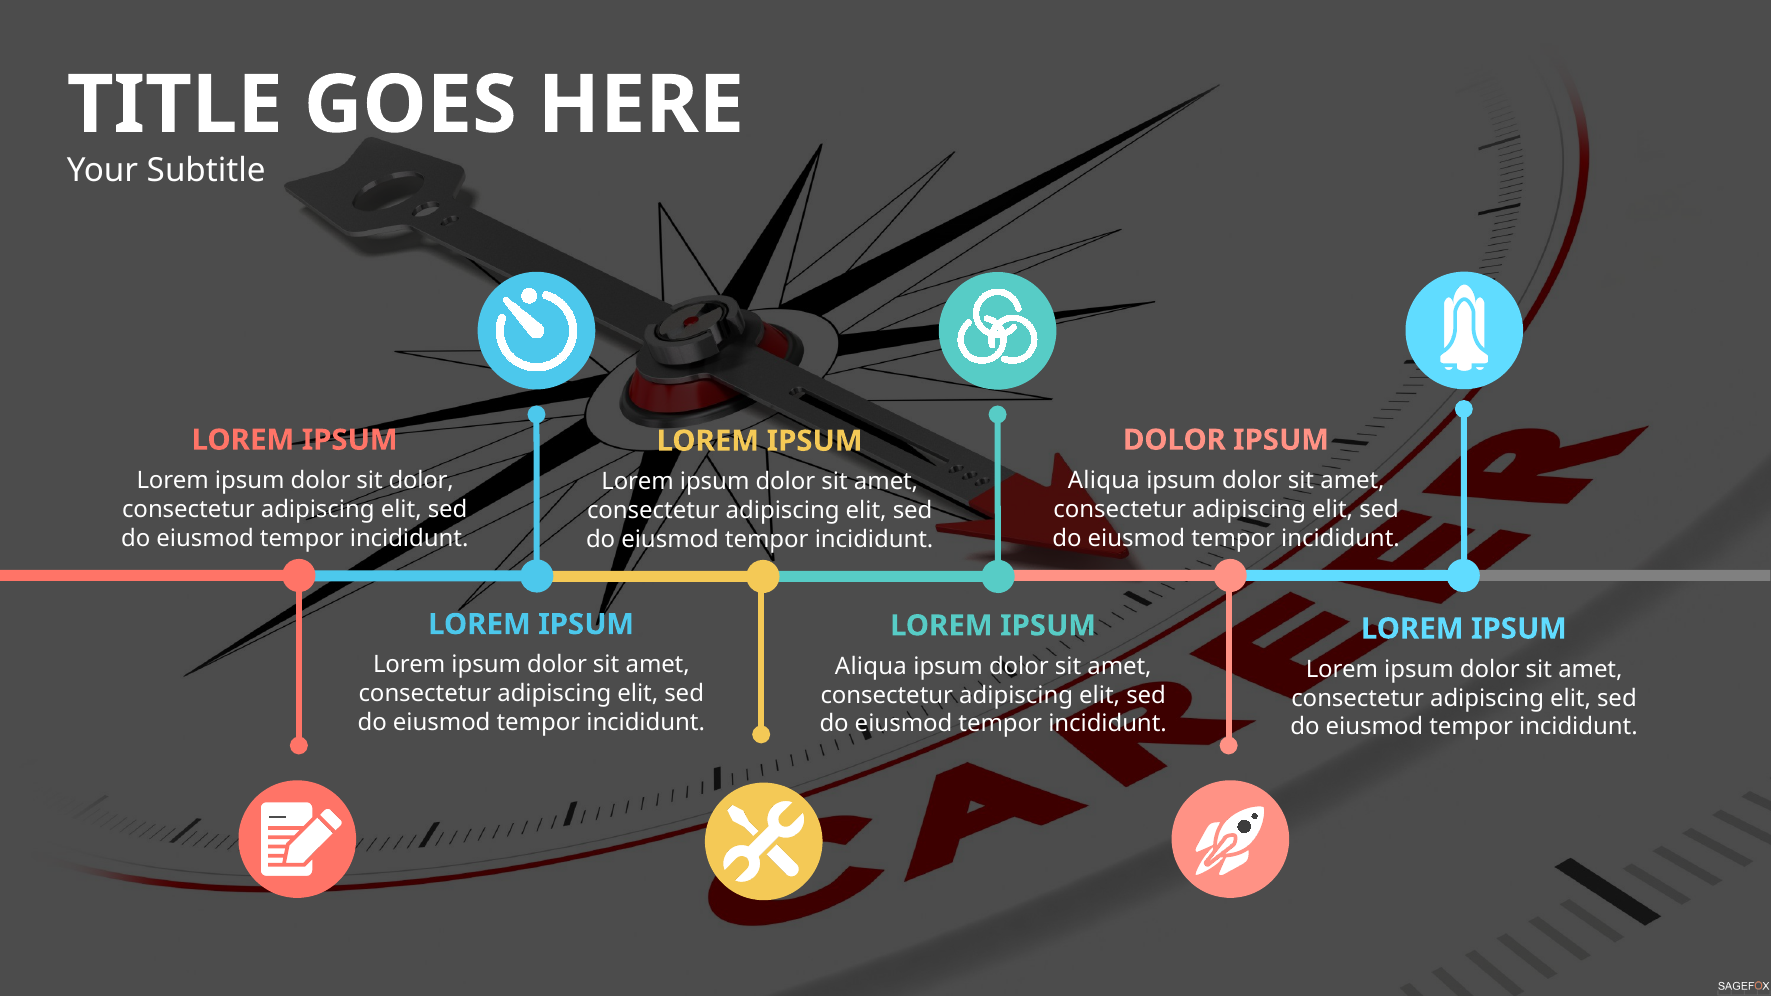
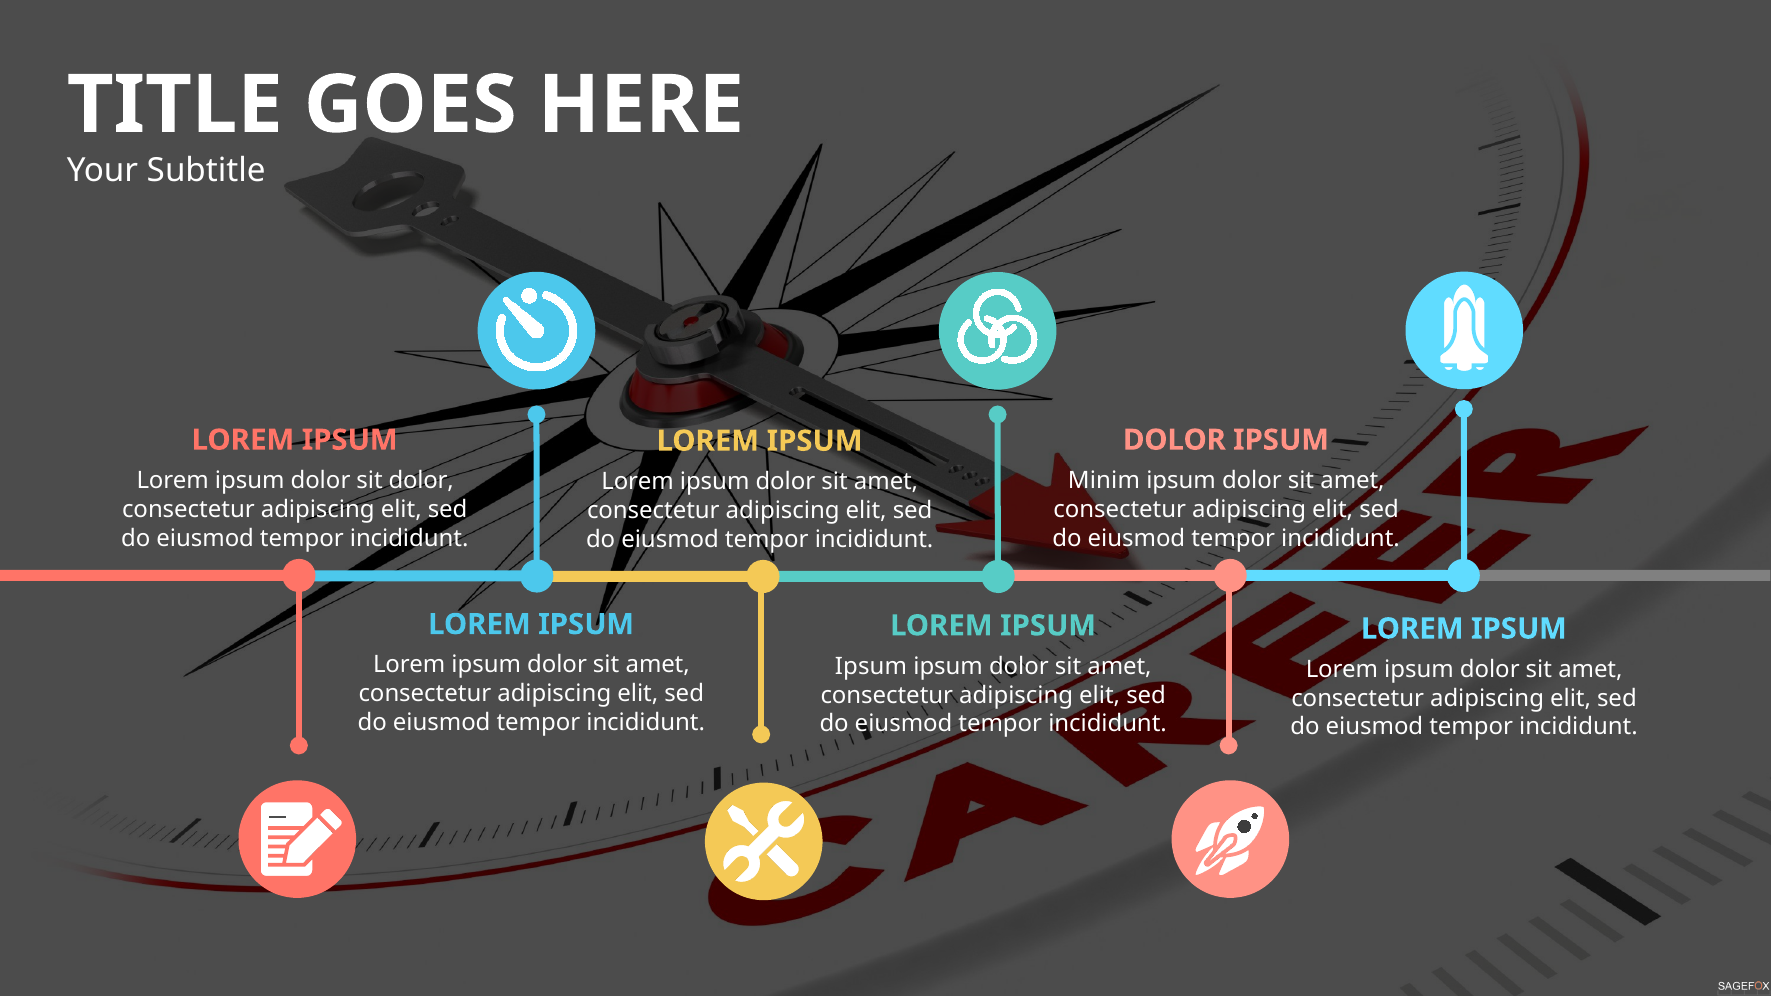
Aliqua: Aliqua -> Minim (1104, 481)
Aliqua: Aliqua -> Ipsum (871, 666)
